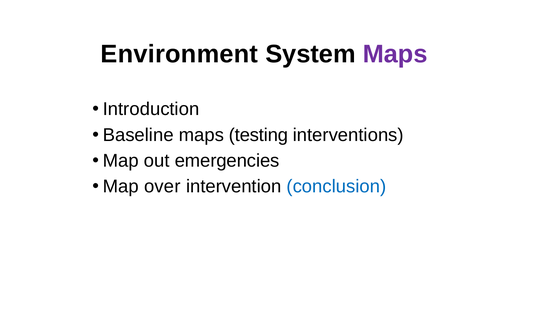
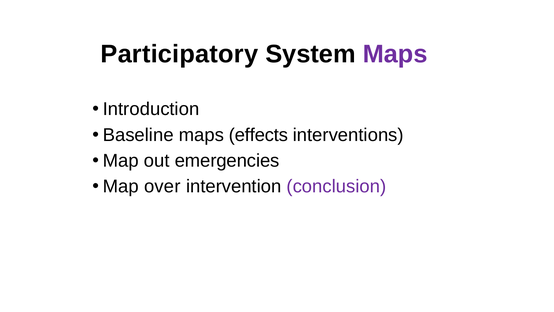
Environment: Environment -> Participatory (179, 54)
testing: testing -> effects (258, 135)
conclusion colour: blue -> purple (336, 186)
